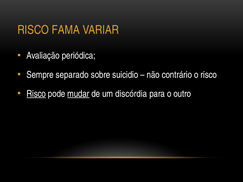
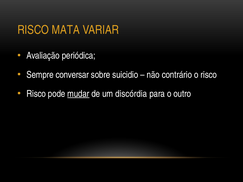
FAMA: FAMA -> MATA (66, 30)
separado: separado -> conversar (72, 75)
Risco underline: present -> none (36, 94)
